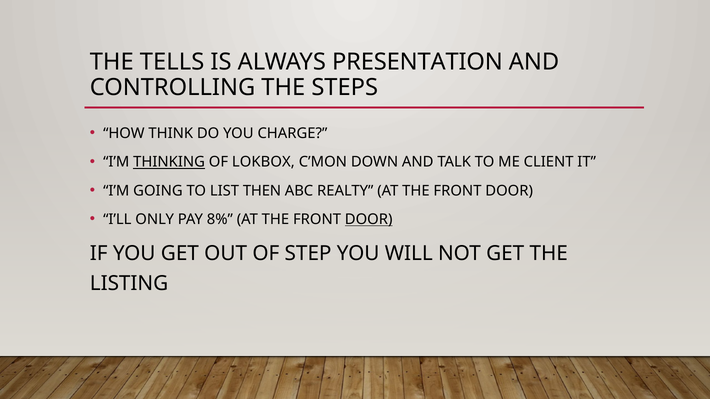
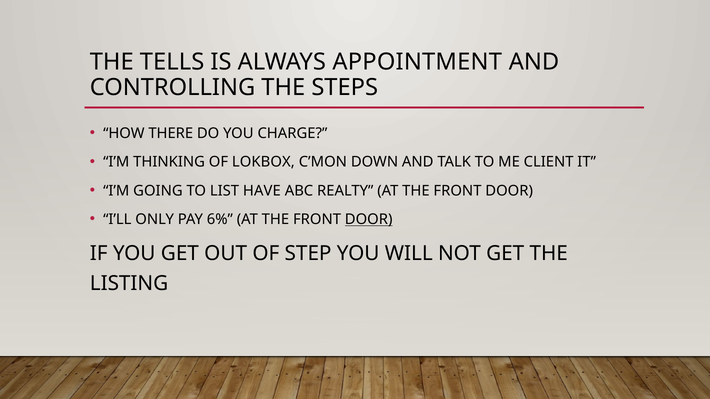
PRESENTATION: PRESENTATION -> APPOINTMENT (417, 62)
THINK: THINK -> THERE (171, 134)
THINKING underline: present -> none (169, 162)
THEN: THEN -> HAVE (262, 191)
8%: 8% -> 6% (220, 220)
